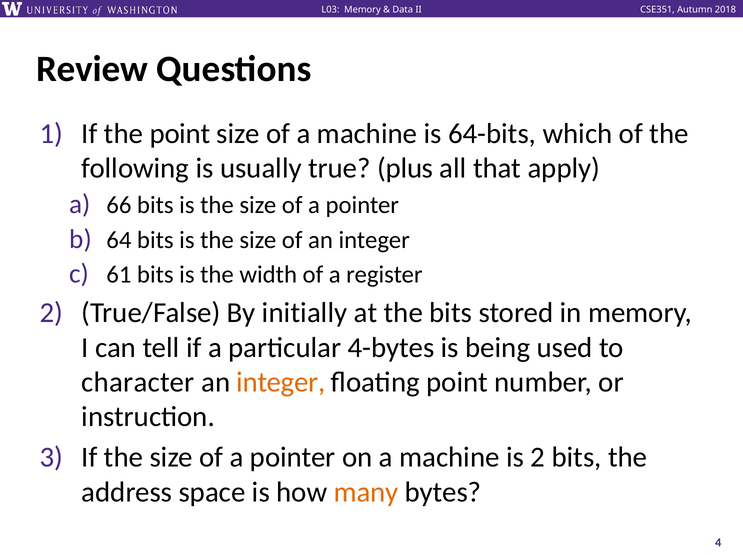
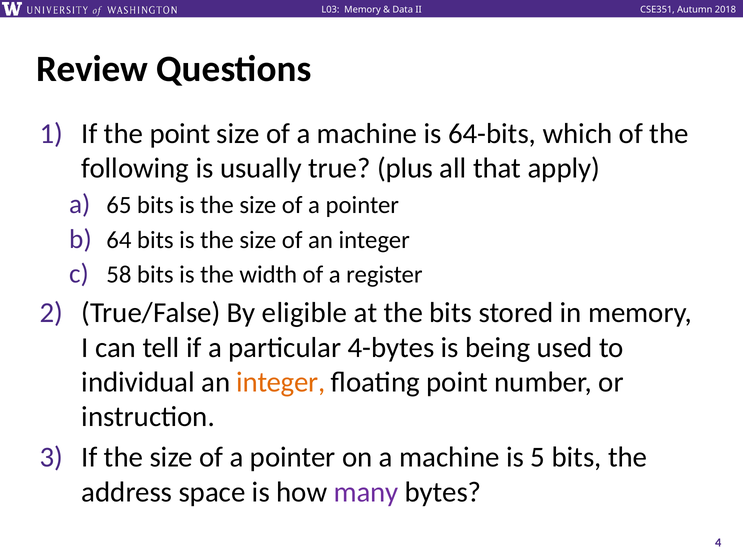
66: 66 -> 65 (119, 205)
61: 61 -> 58 (119, 275)
initially: initially -> eligible (305, 313)
character: character -> individual (138, 382)
is 2: 2 -> 5 (538, 458)
many colour: orange -> purple (366, 492)
